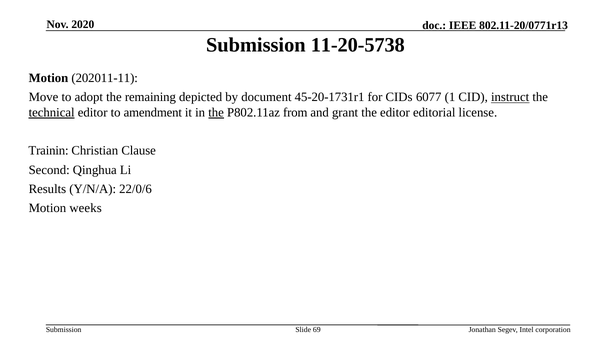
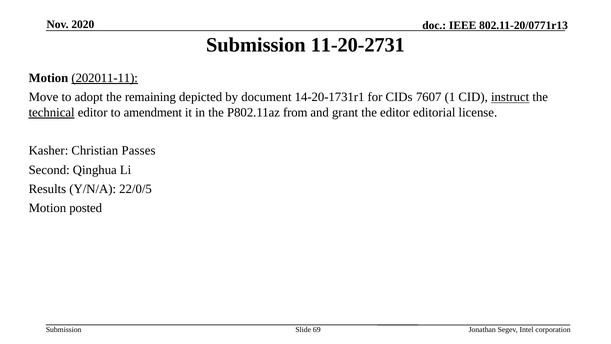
11-20-5738: 11-20-5738 -> 11-20-2731 (358, 45)
202011-11 underline: none -> present (105, 78)
45-20-1731r1: 45-20-1731r1 -> 14-20-1731r1 (330, 97)
6077: 6077 -> 7607 (429, 97)
the underline: present -> none (216, 112)
Trainin: Trainin -> Kasher (48, 151)
Clause: Clause -> Passes (139, 151)
22/0/6: 22/0/6 -> 22/0/5 (136, 189)
weeks: weeks -> posted (86, 208)
